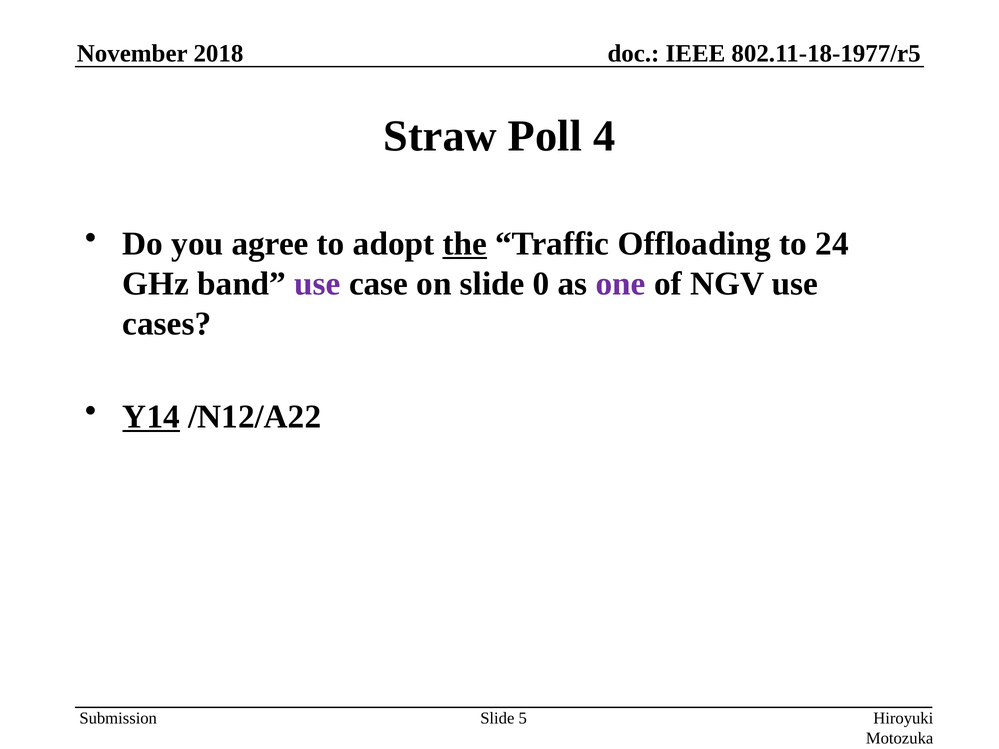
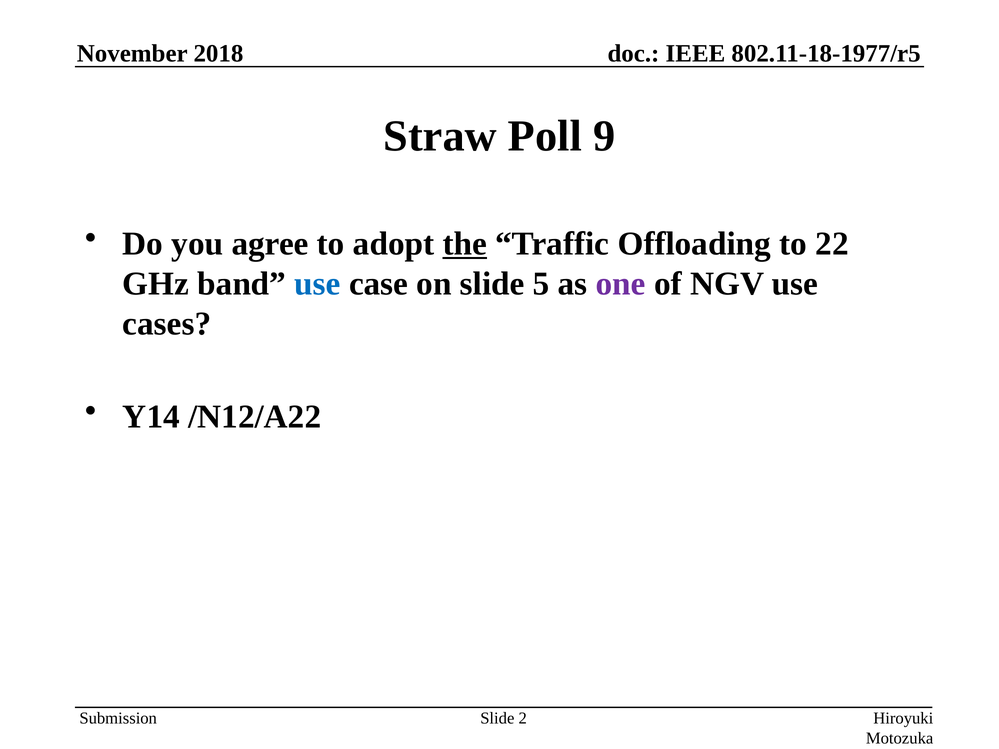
4: 4 -> 9 (604, 136)
24: 24 -> 22 (832, 244)
use colour: purple -> blue (318, 284)
0: 0 -> 5 (541, 284)
Y14 underline: present -> none (151, 417)
5: 5 -> 2 (523, 719)
